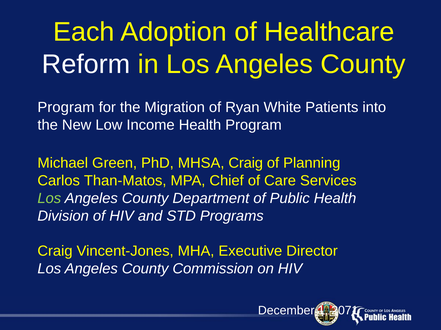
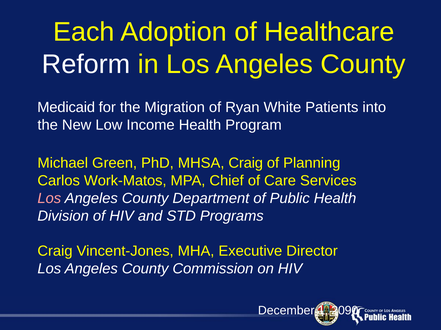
Program: Program -> Medicaid (66, 108)
Than-Matos: Than-Matos -> Work-Matos (125, 181)
Los colour: light green -> pink (49, 199)
2071: 2071 -> 2090 (345, 311)
